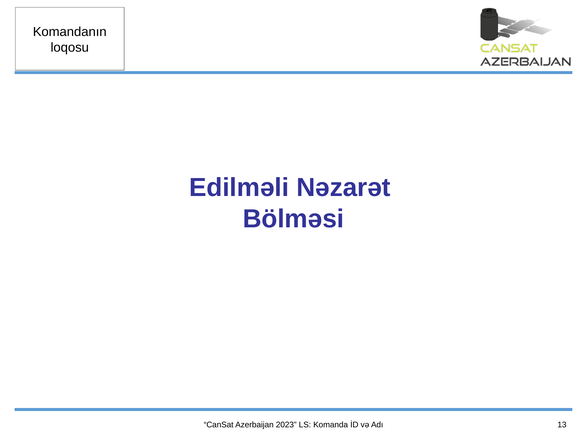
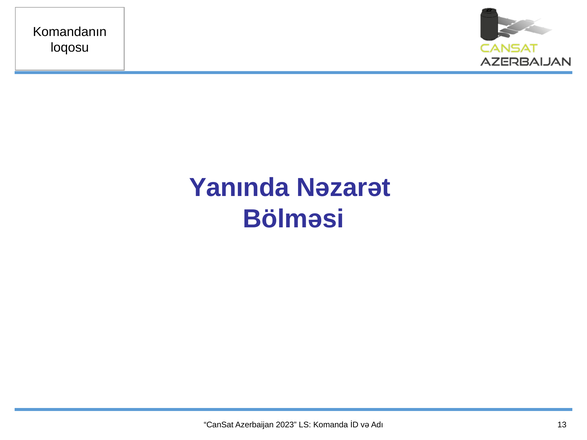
Edilməli: Edilməli -> Yanında (239, 188)
